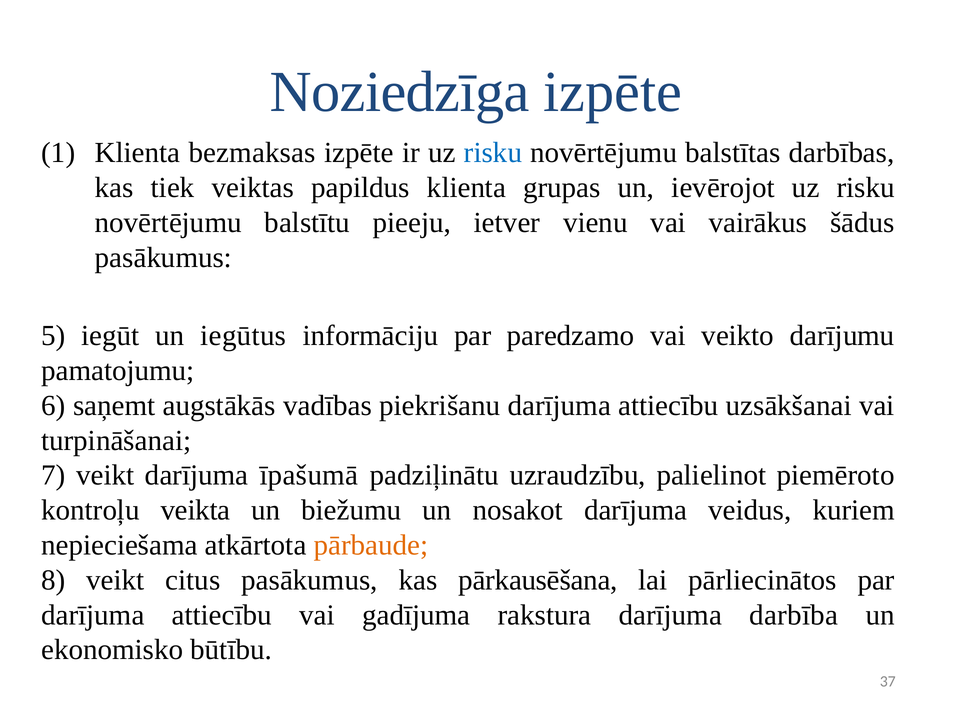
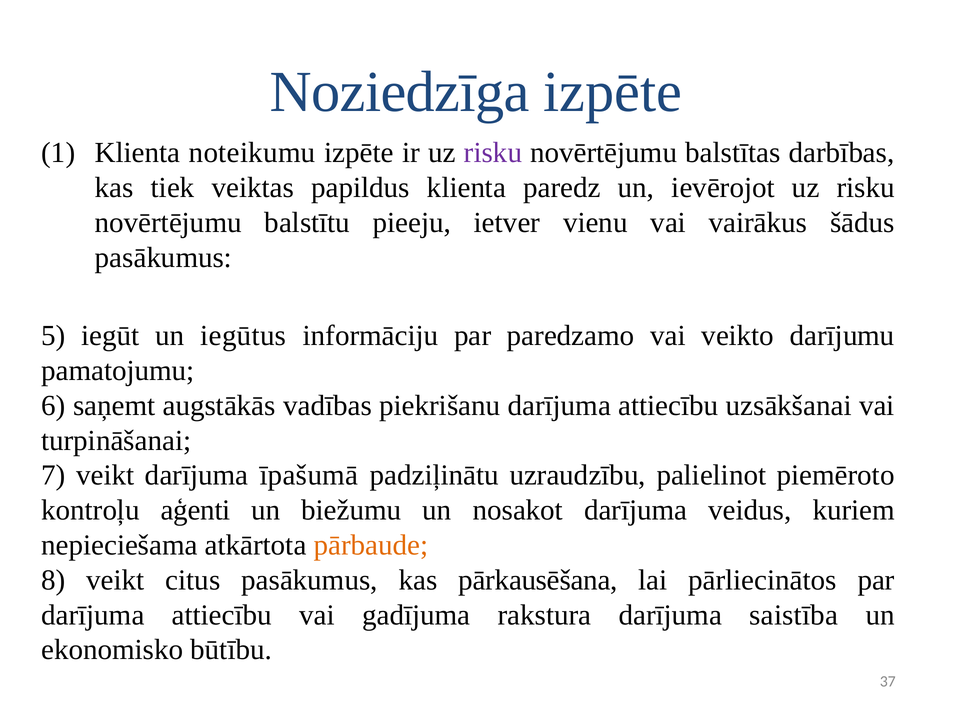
bezmaksas: bezmaksas -> noteikumu (252, 153)
risku colour: blue -> purple (493, 153)
grupas: grupas -> paredz (562, 188)
veikta: veikta -> aģenti (196, 511)
darbība: darbība -> saistība (794, 616)
